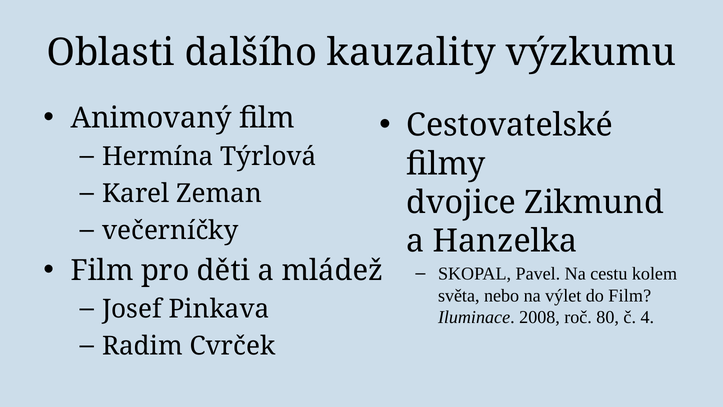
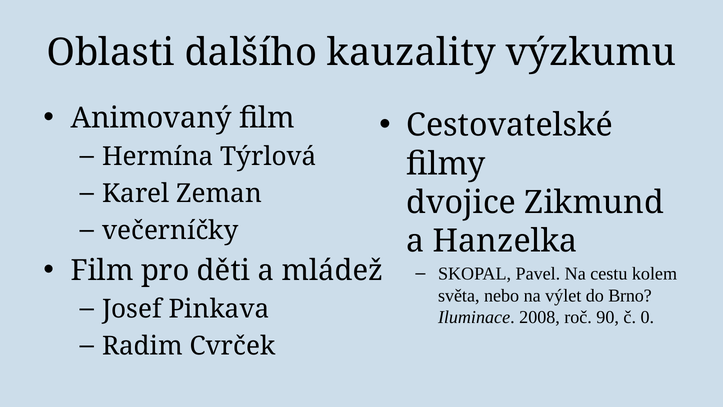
do Film: Film -> Brno (630, 295)
80: 80 -> 90 (608, 317)
4: 4 -> 0 (647, 317)
